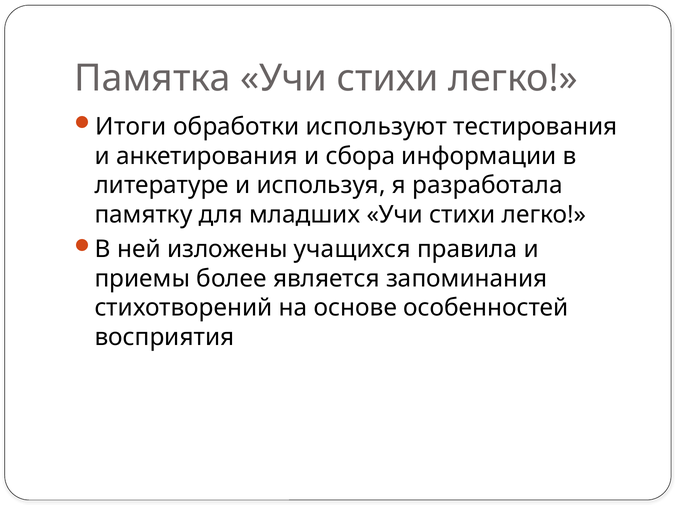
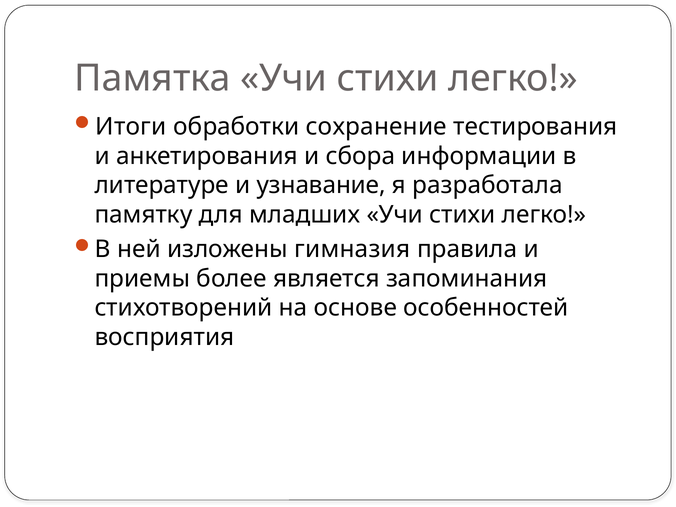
используют: используют -> сохранение (376, 127)
используя: используя -> узнавание (321, 185)
учащихся: учащихся -> гимназия (352, 249)
